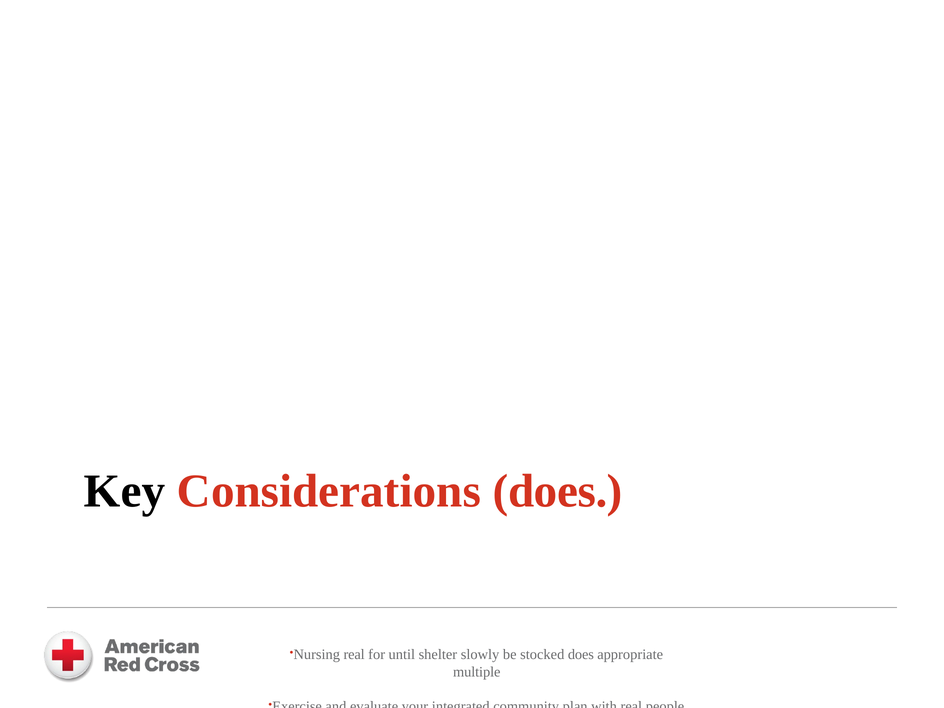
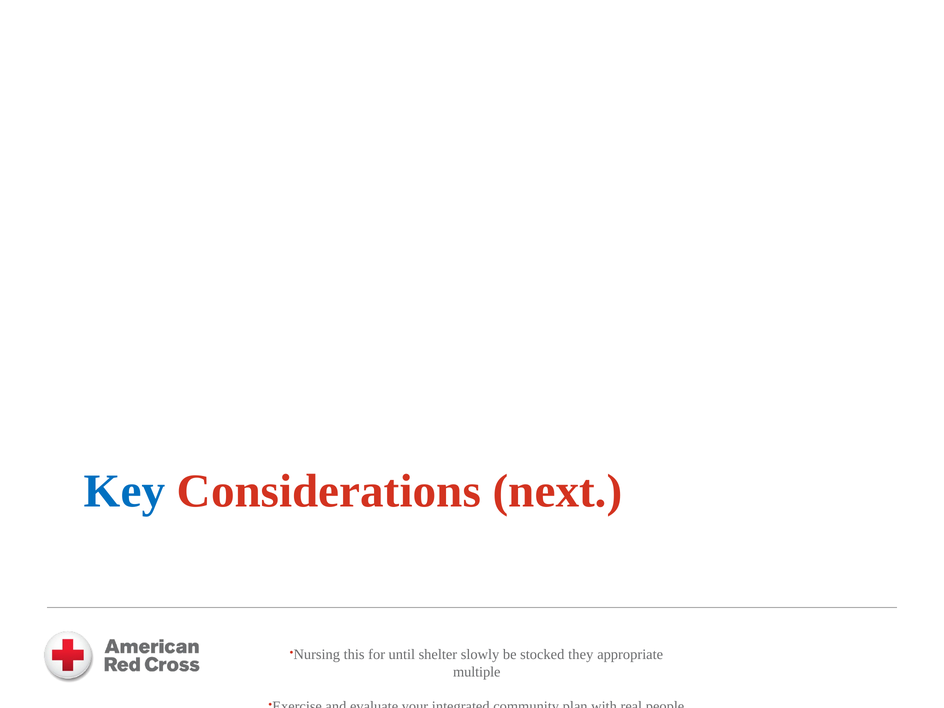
Key colour: black -> blue (125, 491)
Considerations does: does -> next (558, 491)
Nursing real: real -> this (354, 655)
stocked does: does -> they (581, 655)
